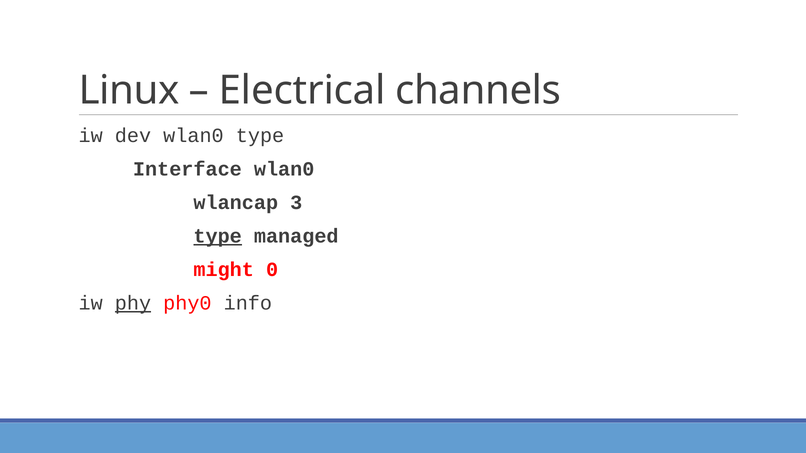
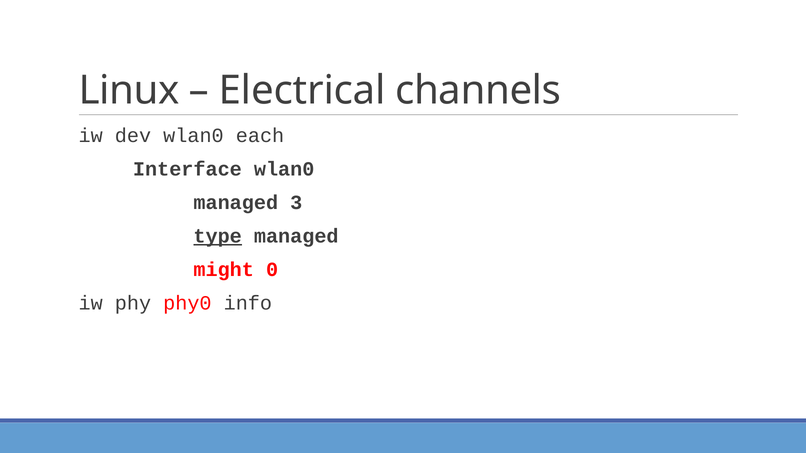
wlan0 type: type -> each (260, 136)
wlancap: wlancap -> managed (236, 203)
phy underline: present -> none (133, 303)
